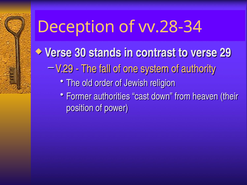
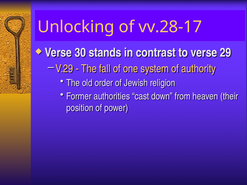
Deception: Deception -> Unlocking (76, 27)
vv.28-34: vv.28-34 -> vv.28-17 (170, 27)
